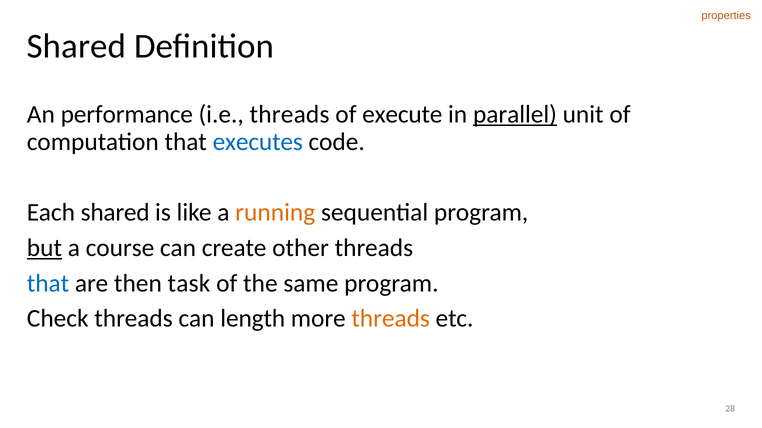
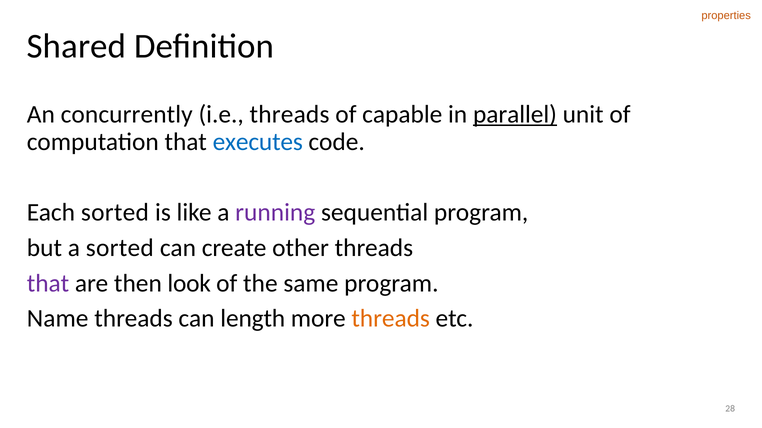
performance: performance -> concurrently (127, 115)
execute: execute -> capable (402, 115)
Each shared: shared -> sorted (115, 213)
running colour: orange -> purple (275, 213)
but underline: present -> none (44, 248)
a course: course -> sorted (120, 248)
that colour: blue -> purple (48, 284)
task: task -> look (189, 284)
Check: Check -> Name (58, 319)
